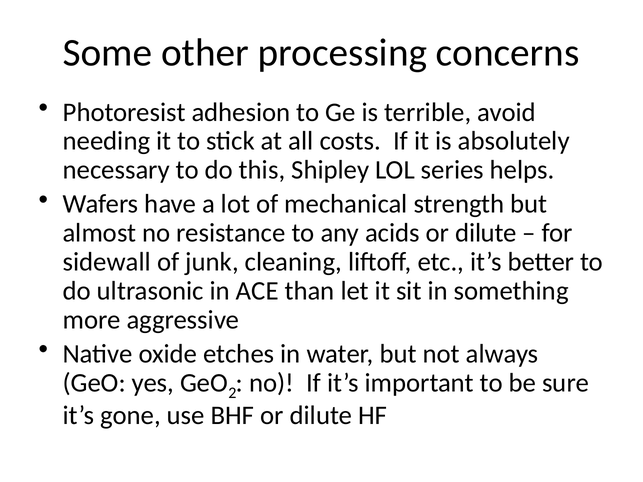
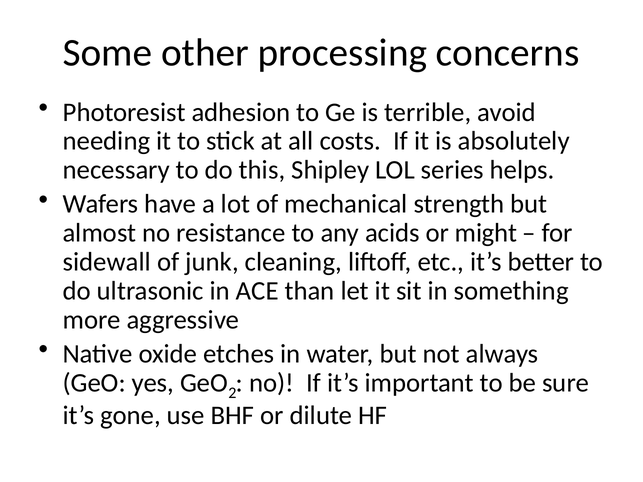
acids or dilute: dilute -> might (486, 233)
